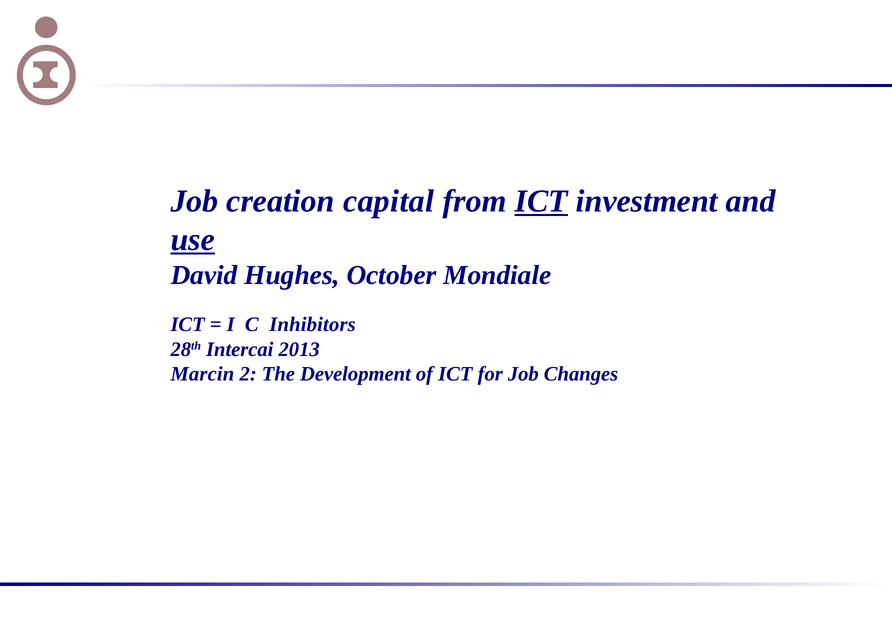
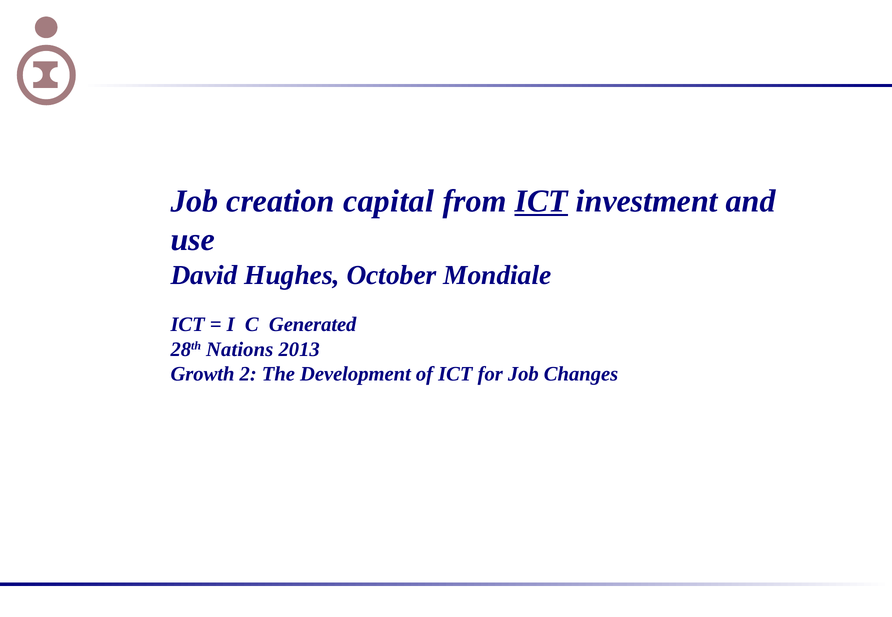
use underline: present -> none (193, 240)
Inhibitors: Inhibitors -> Generated (313, 325)
Intercai: Intercai -> Nations (240, 350)
Marcin: Marcin -> Growth (202, 374)
